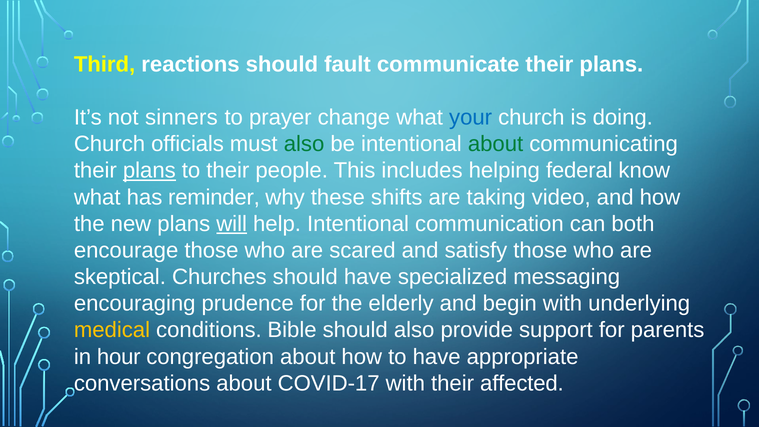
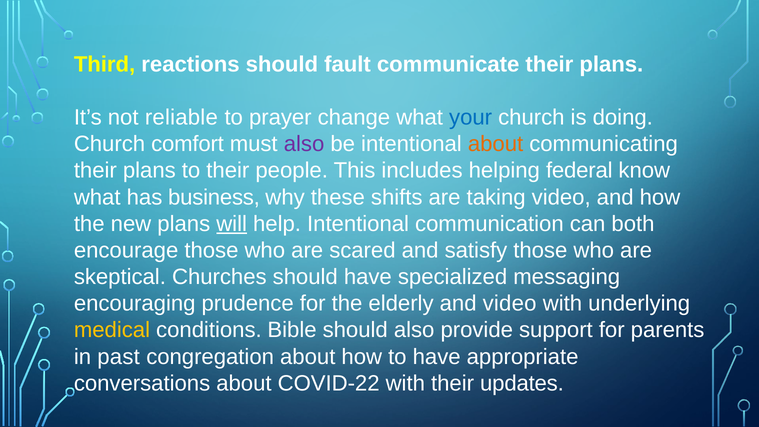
sinners: sinners -> reliable (181, 117)
officials: officials -> comfort (188, 144)
also colour: green -> purple (304, 144)
about colour: green -> orange (496, 144)
plans underline: present -> none (149, 171)
reminder: reminder -> business (214, 197)
and begin: begin -> video (510, 304)
hour: hour -> past (119, 357)
COVID-17: COVID-17 -> COVID-22 (329, 383)
affected: affected -> updates (522, 383)
